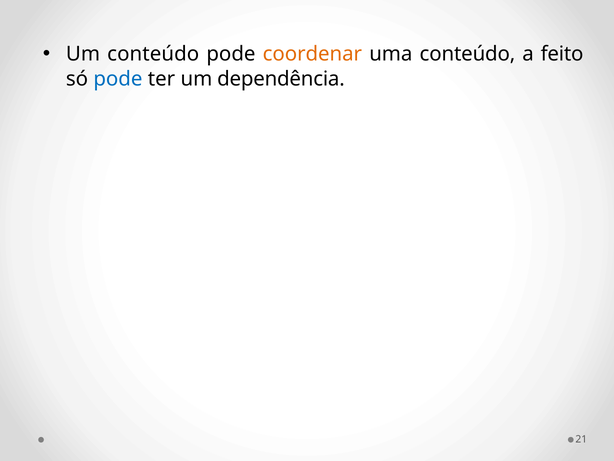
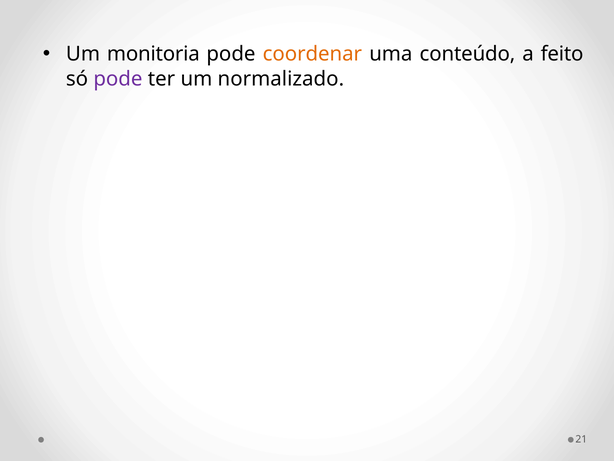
Um conteúdo: conteúdo -> monitoria (153, 54)
pode colour: blue -> purple (118, 79)
dependência: dependência -> normalizado (281, 79)
